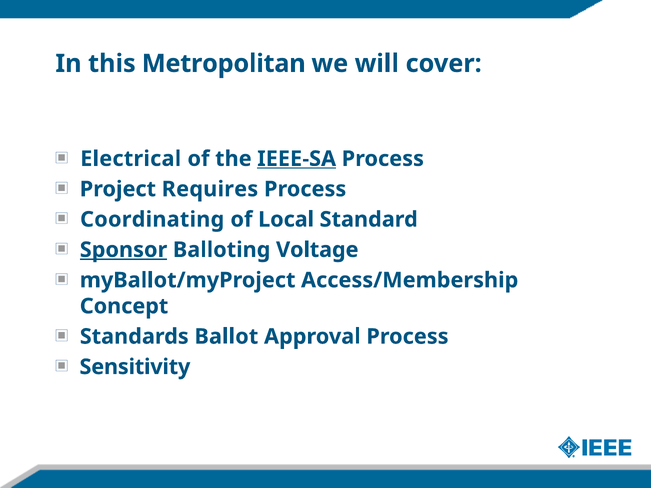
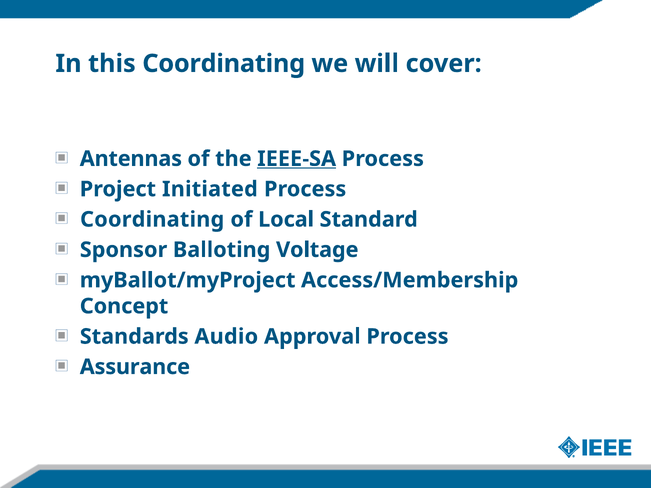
this Metropolitan: Metropolitan -> Coordinating (224, 64)
Electrical: Electrical -> Antennas (131, 159)
Requires: Requires -> Initiated (210, 189)
Sponsor underline: present -> none (124, 250)
Ballot: Ballot -> Audio (226, 337)
Sensitivity: Sensitivity -> Assurance (135, 367)
